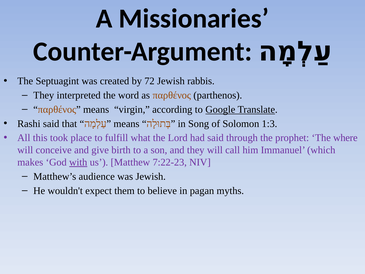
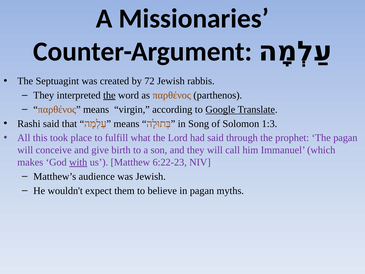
the underline: none -> present (109, 95)
The where: where -> pagan (345, 138)
7:22-23: 7:22-23 -> 6:22-23 (170, 162)
